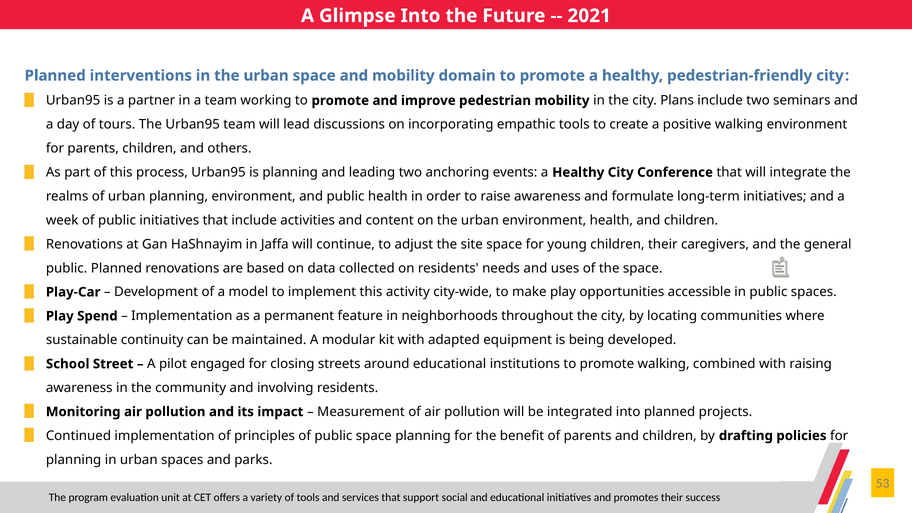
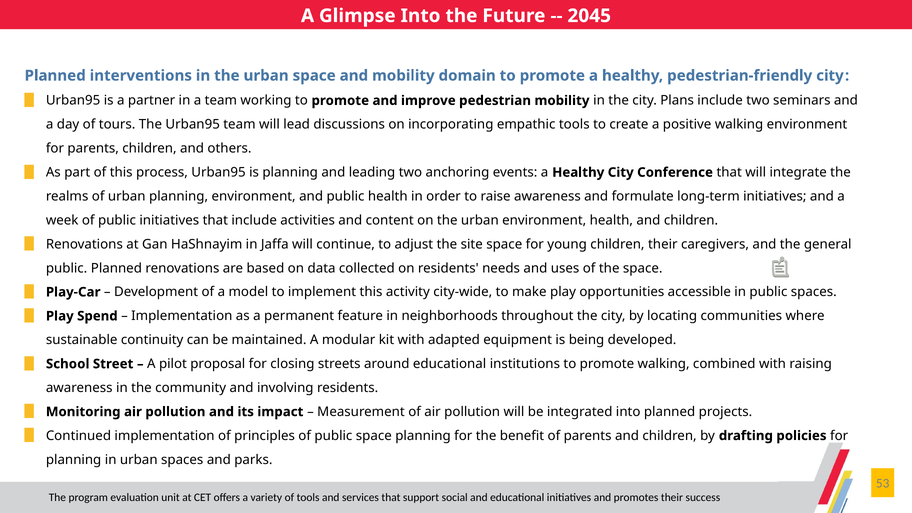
2021: 2021 -> 2045 (589, 16)
engaged: engaged -> proposal (218, 364)
